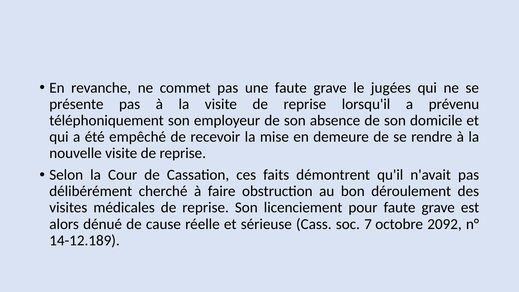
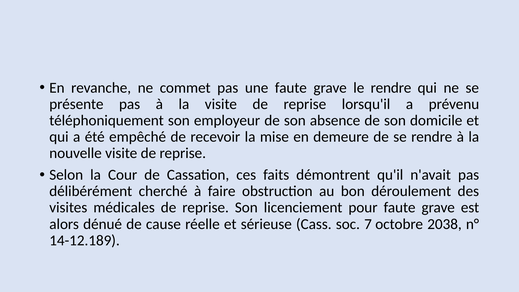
le jugées: jugées -> rendre (391, 88)
2092: 2092 -> 2038 (444, 224)
